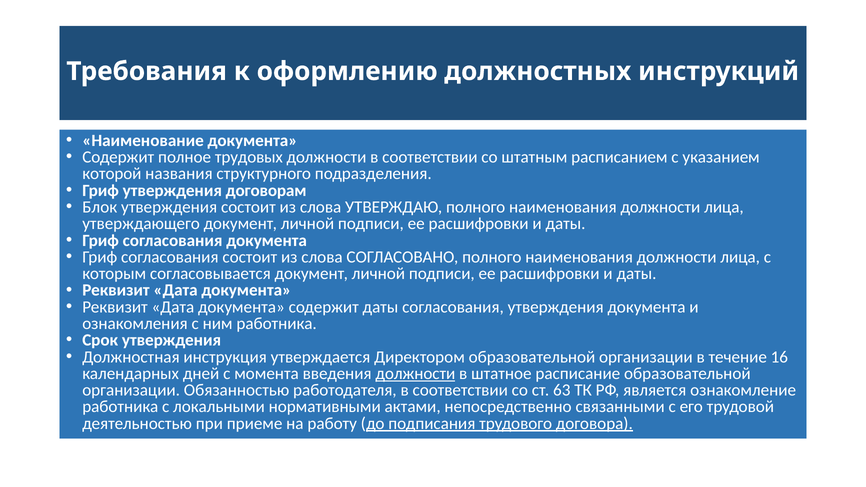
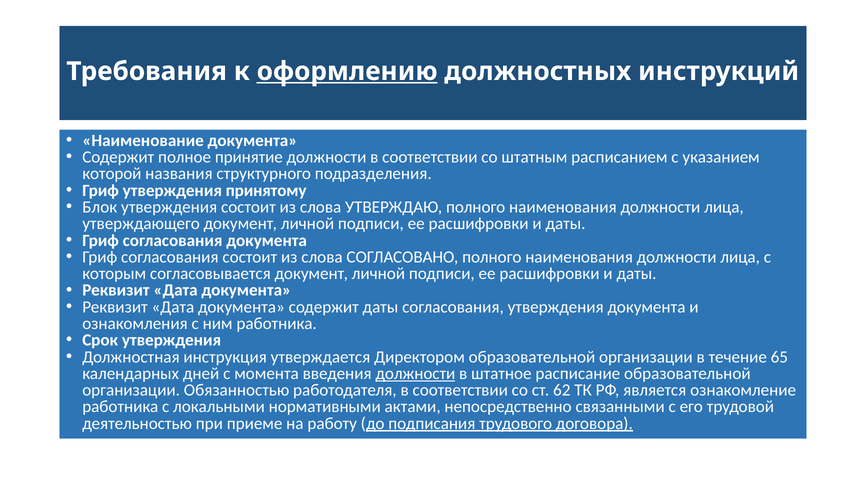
оформлению underline: none -> present (347, 71)
трудовых: трудовых -> принятие (249, 157)
договорам: договорам -> принятому (266, 191)
16: 16 -> 65 (779, 357)
63: 63 -> 62 (562, 390)
